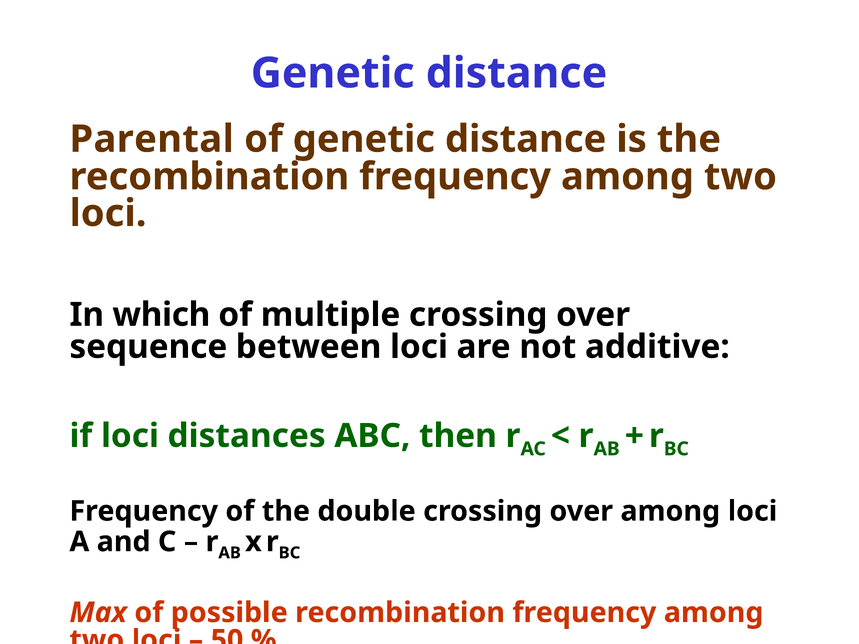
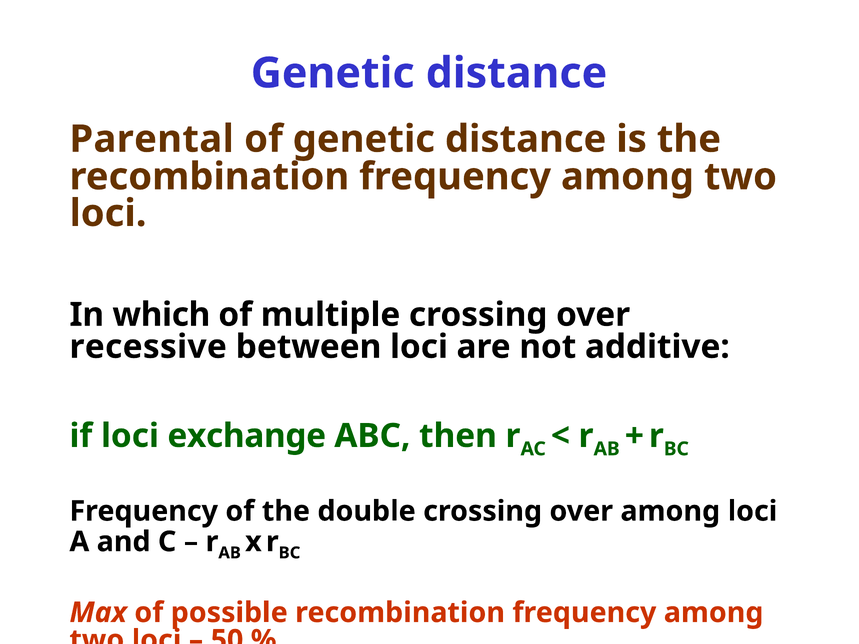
sequence: sequence -> recessive (148, 347)
distances: distances -> exchange (247, 436)
